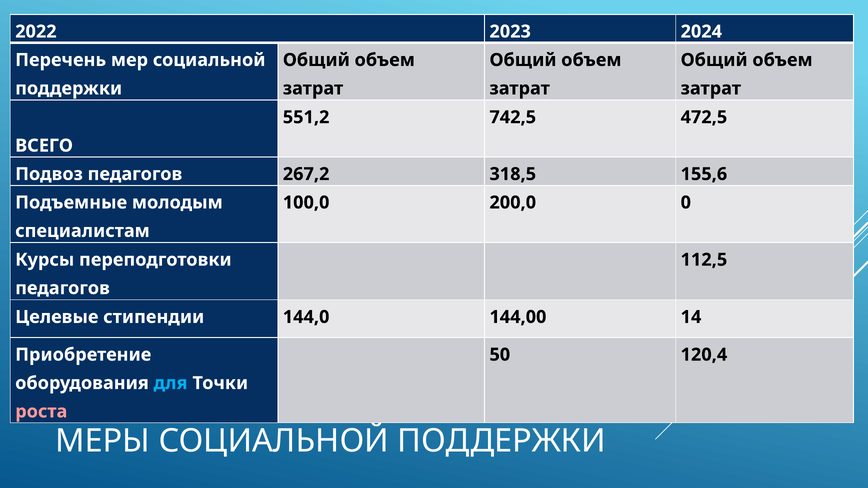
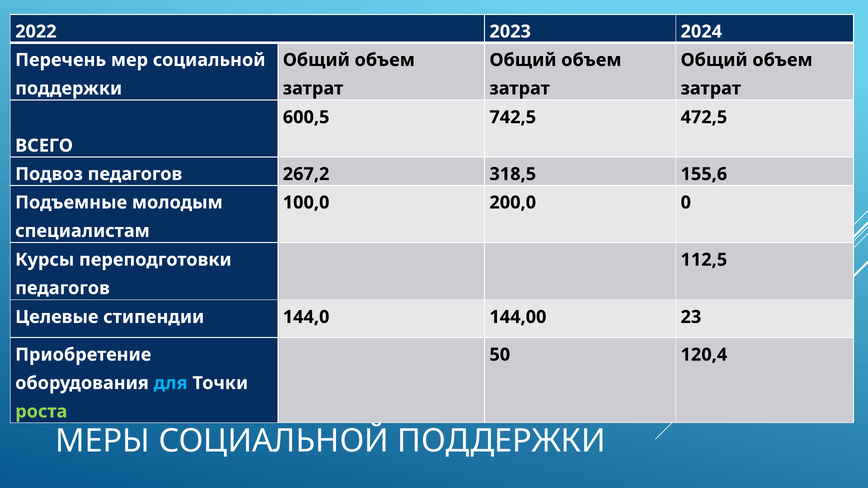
551,2: 551,2 -> 600,5 (306, 117)
14: 14 -> 23 (691, 317)
роста colour: pink -> light green (41, 412)
